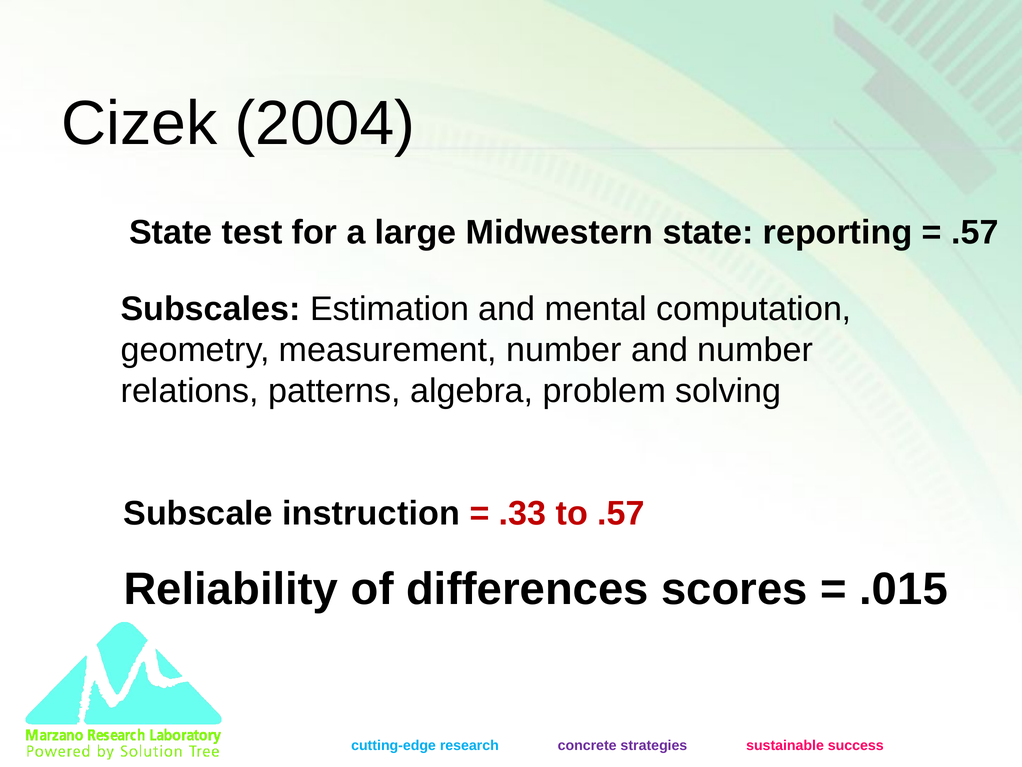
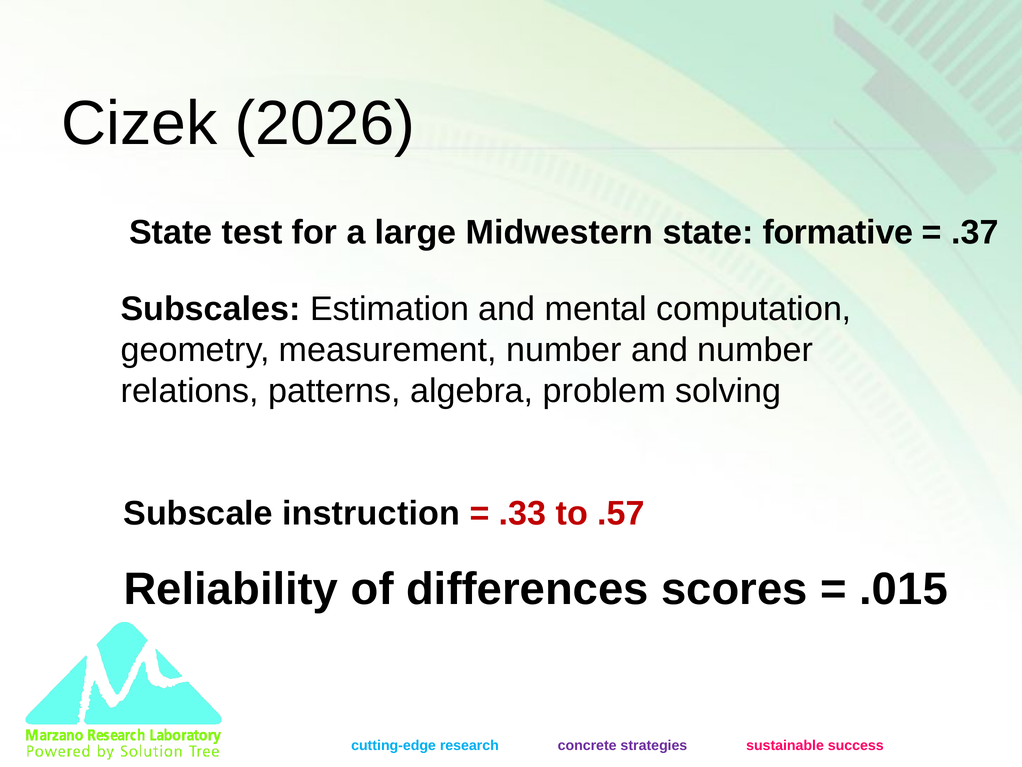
2004: 2004 -> 2026 (325, 124)
reporting: reporting -> formative (838, 232)
.57: .57 -> .37 (975, 232)
